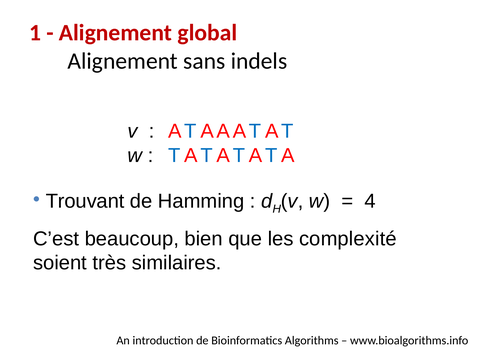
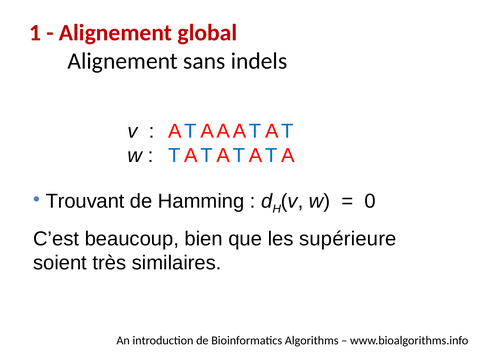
4: 4 -> 0 (370, 202)
complexité: complexité -> supérieure (348, 239)
